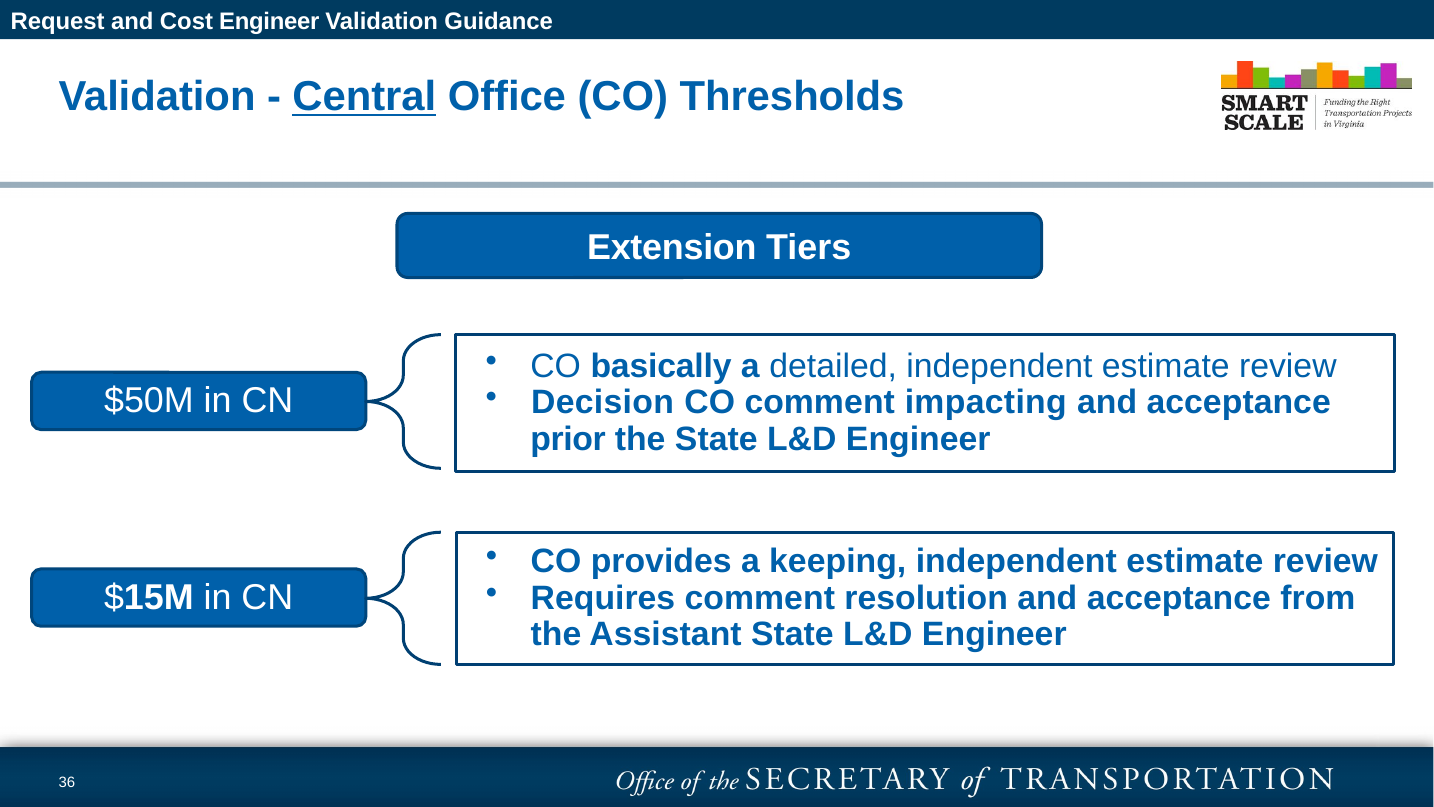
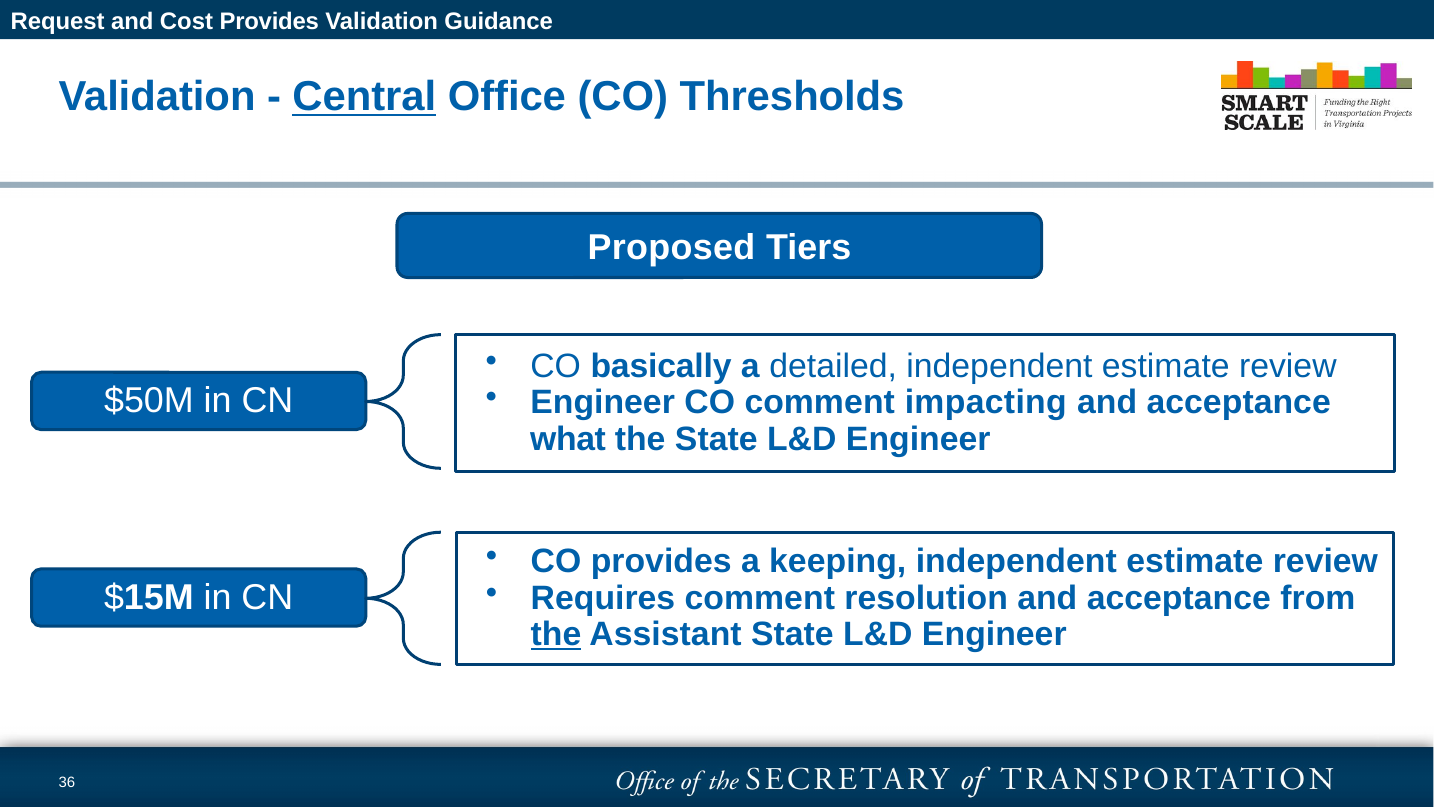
Cost Engineer: Engineer -> Provides (269, 21)
Extension: Extension -> Proposed (672, 248)
Decision: Decision -> Engineer (603, 402)
prior: prior -> what (568, 439)
the underline: none -> present (556, 634)
